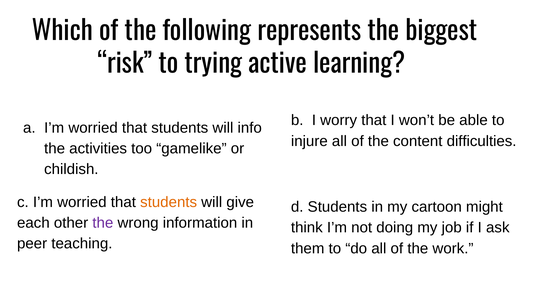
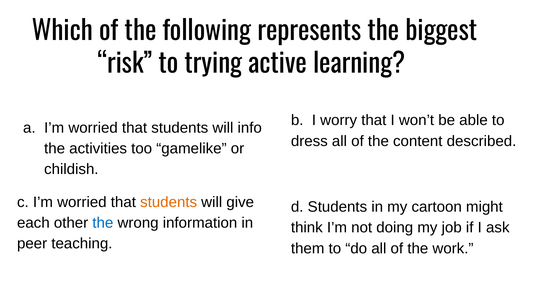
injure: injure -> dress (309, 141)
difficulties: difficulties -> described (482, 141)
the colour: purple -> blue (103, 223)
